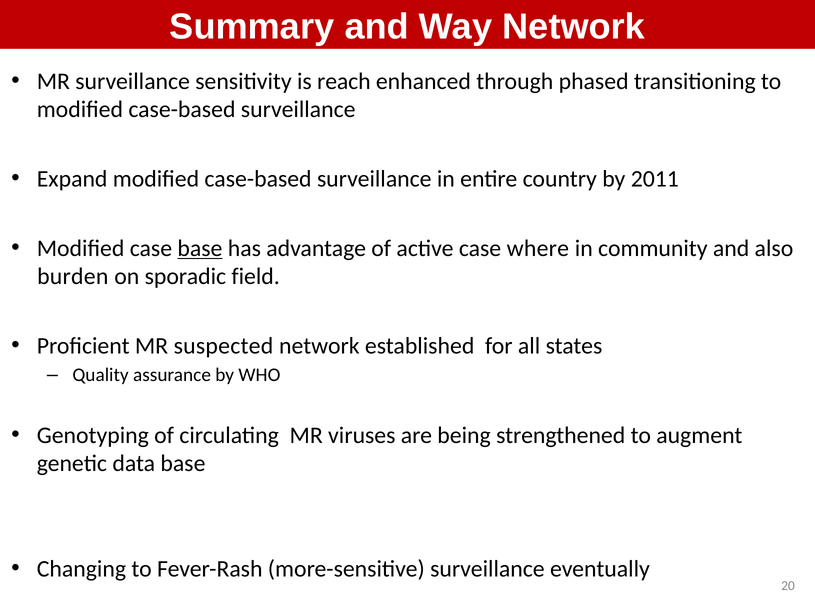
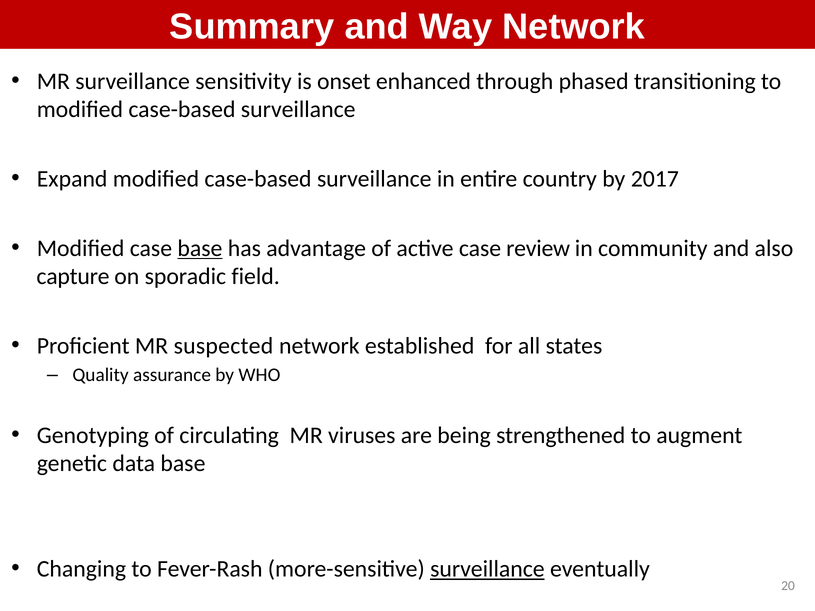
reach: reach -> onset (344, 81)
2011: 2011 -> 2017 (655, 179)
where: where -> review (538, 248)
burden: burden -> capture (73, 277)
surveillance underline: none -> present (487, 569)
